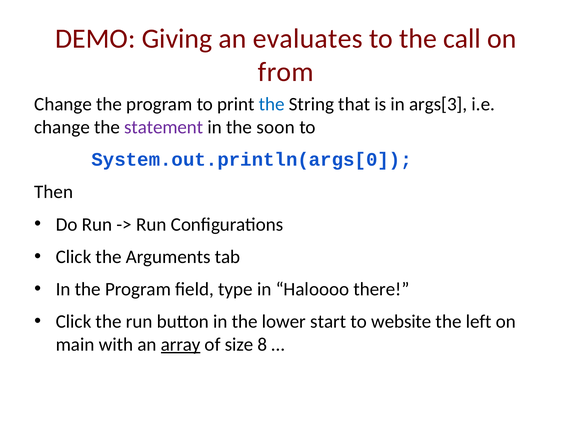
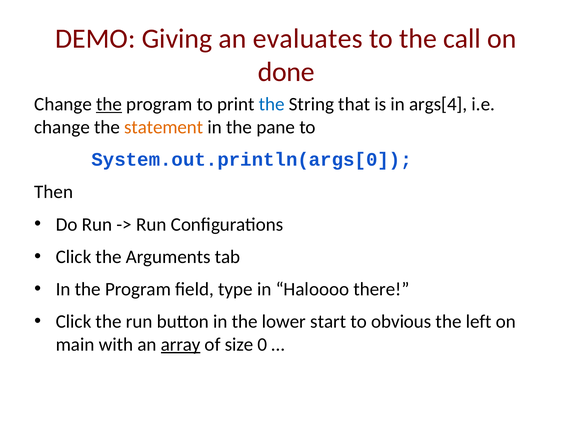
from: from -> done (286, 72)
the underline: none -> present (109, 104)
args[3: args[3 -> args[4 (438, 104)
statement colour: purple -> orange (164, 127)
soon: soon -> pane (276, 127)
website: website -> obvious (401, 322)
8: 8 -> 0 (262, 345)
